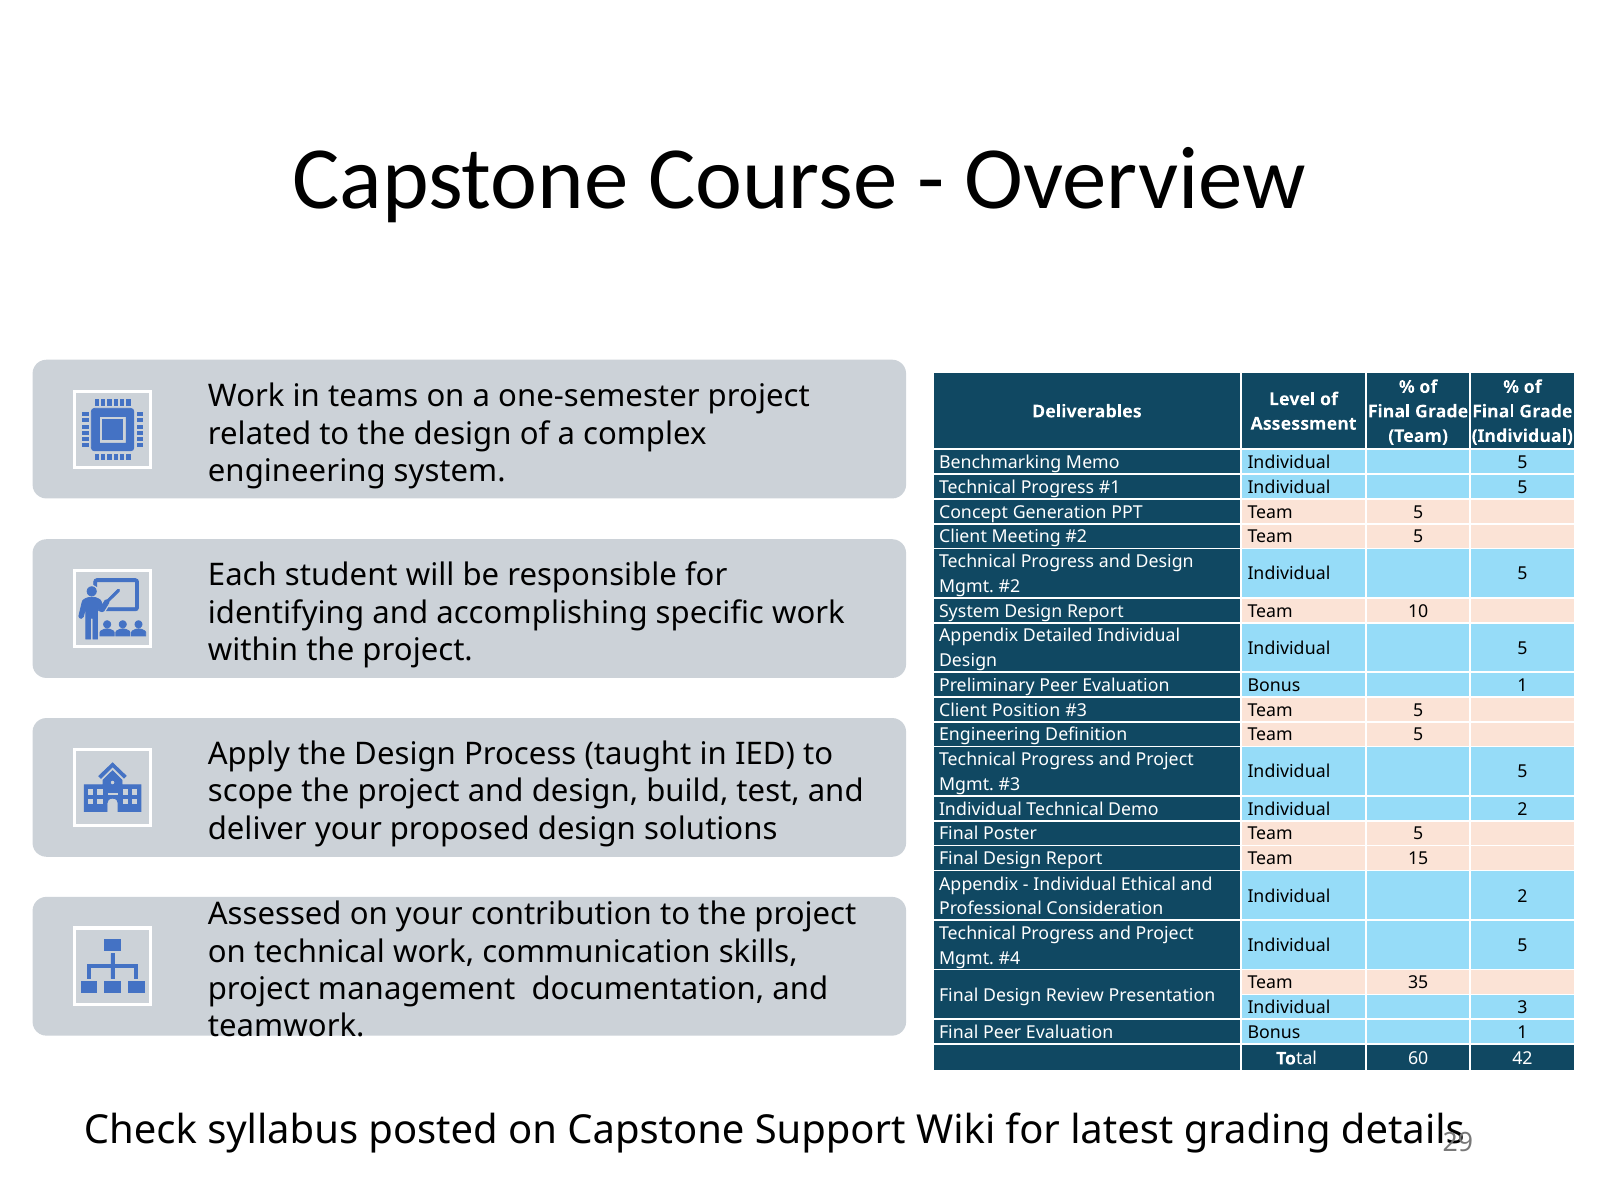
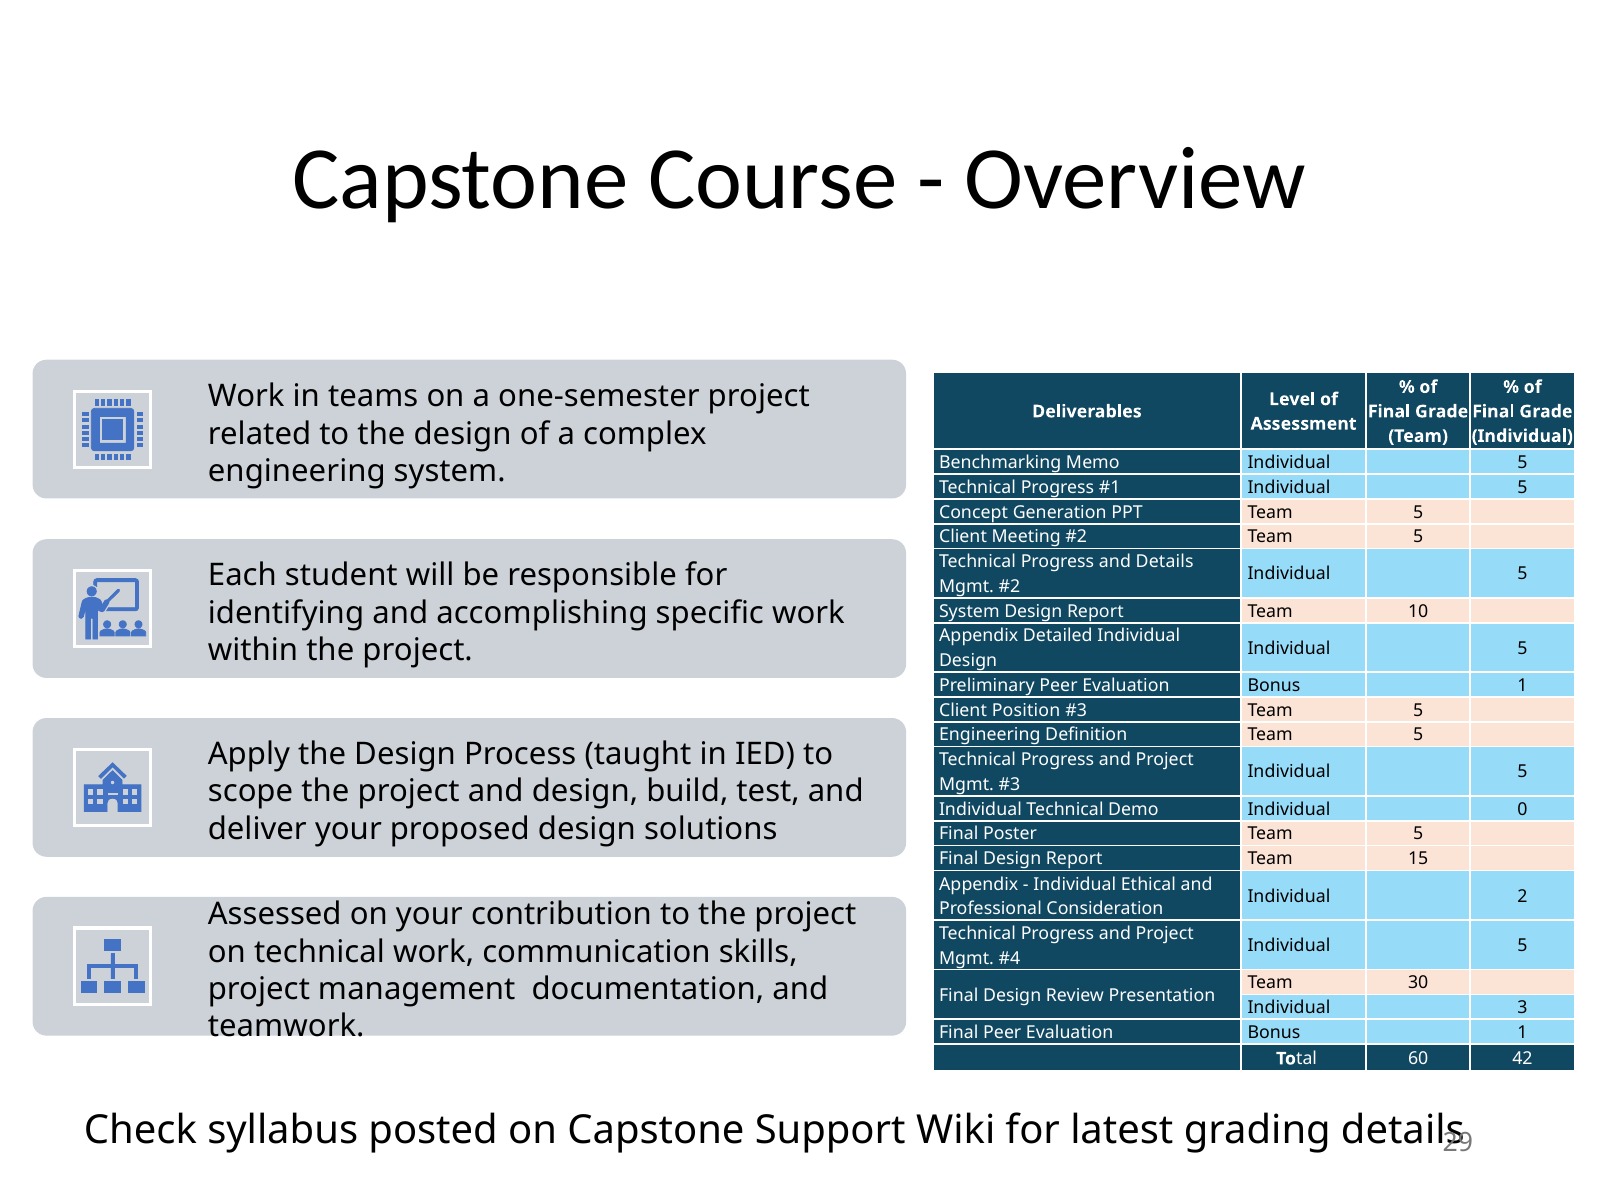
Progress and Design: Design -> Details (1165, 562)
Demo Individual 2: 2 -> 0 (1522, 809)
35: 35 -> 30 (1418, 983)
